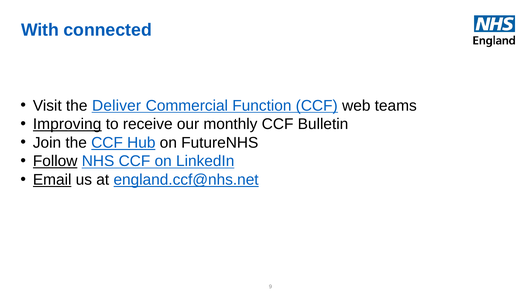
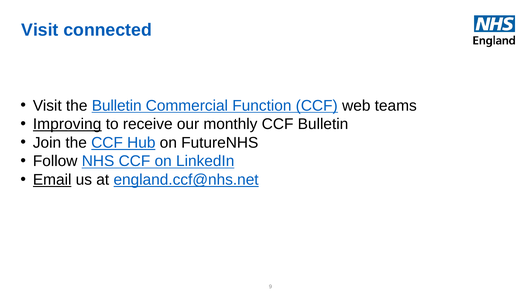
With: With -> Visit (40, 30)
the Deliver: Deliver -> Bulletin (117, 106)
Follow underline: present -> none (55, 161)
